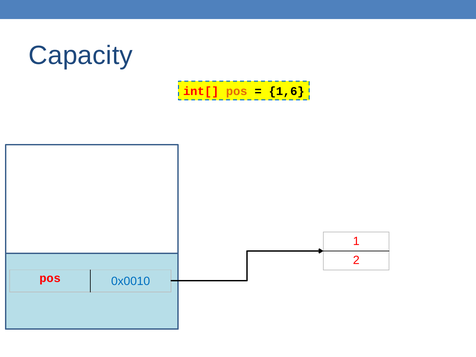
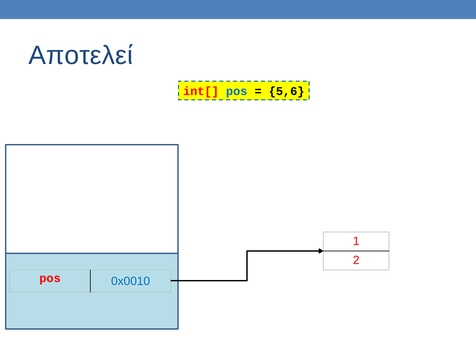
Capacity: Capacity -> Αποτελεί (81, 55)
pos colour: orange -> blue (237, 91)
1,6: 1,6 -> 5,6 (287, 91)
